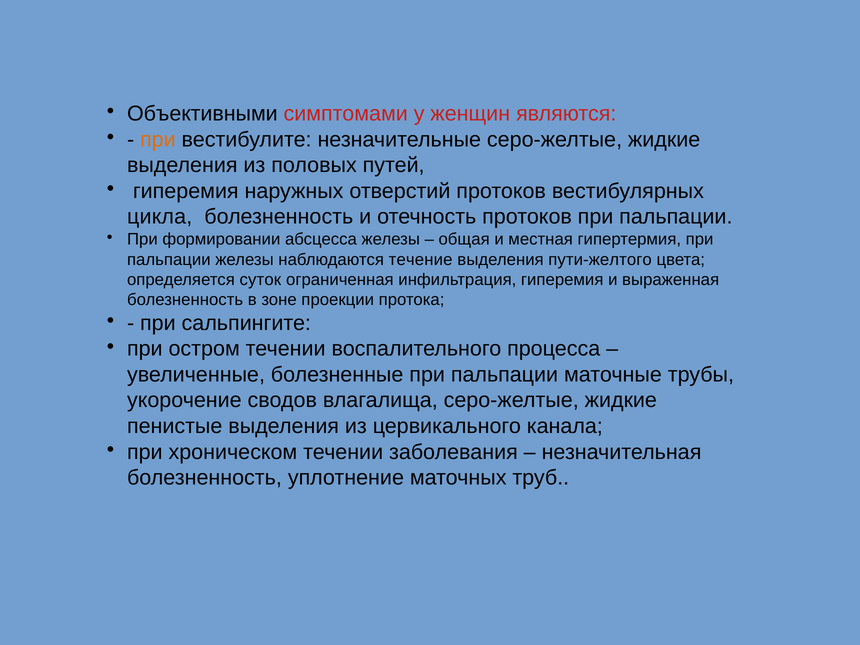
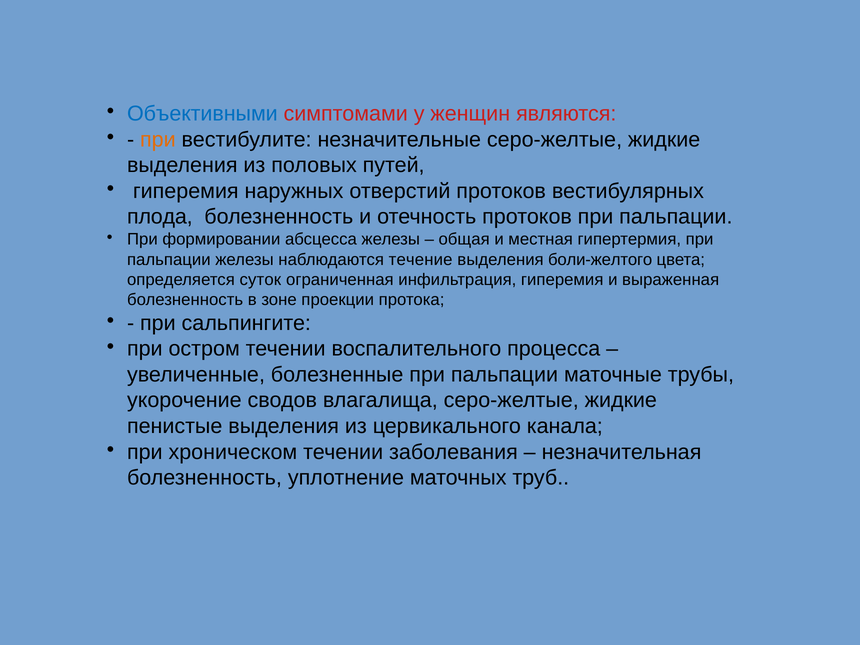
Объективными colour: black -> blue (202, 114)
цикла: цикла -> плода (160, 217)
пути-желтого: пути-желтого -> боли-желтого (600, 259)
